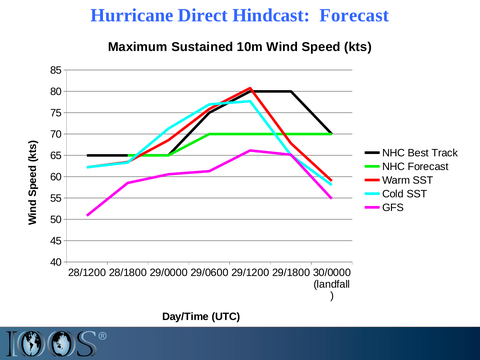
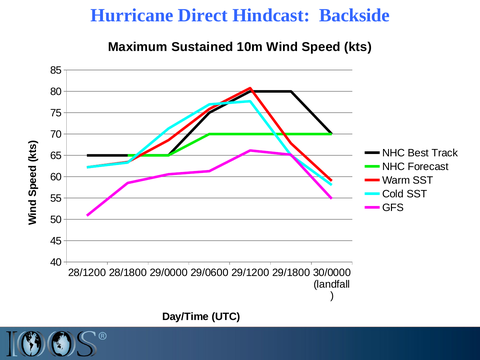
Hindcast Forecast: Forecast -> Backside (354, 15)
